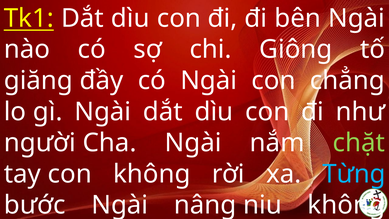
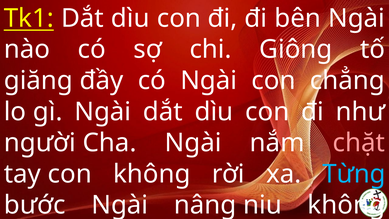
chặt colour: light green -> pink (359, 143)
